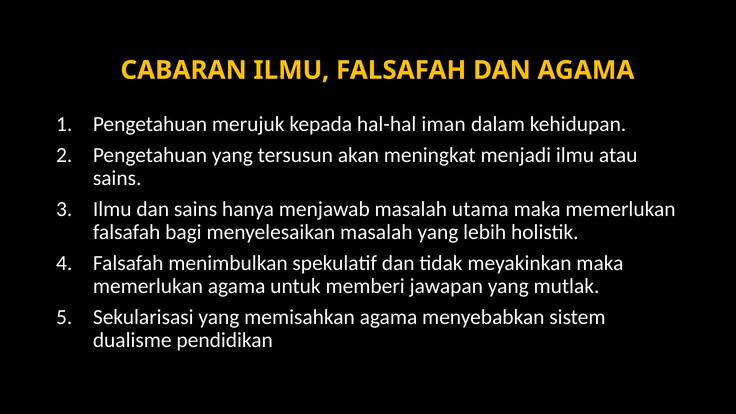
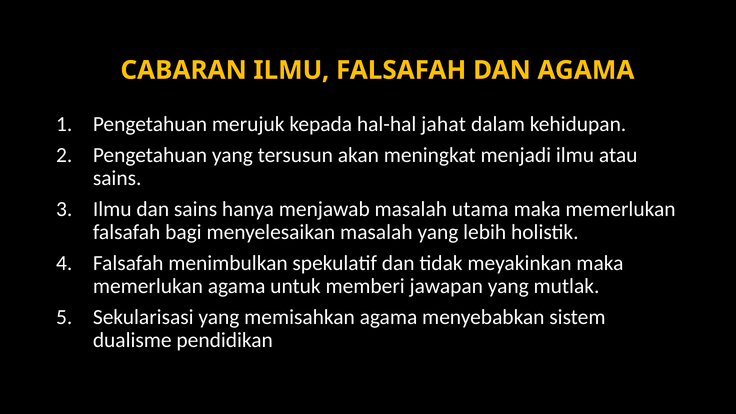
iman: iman -> jahat (444, 124)
